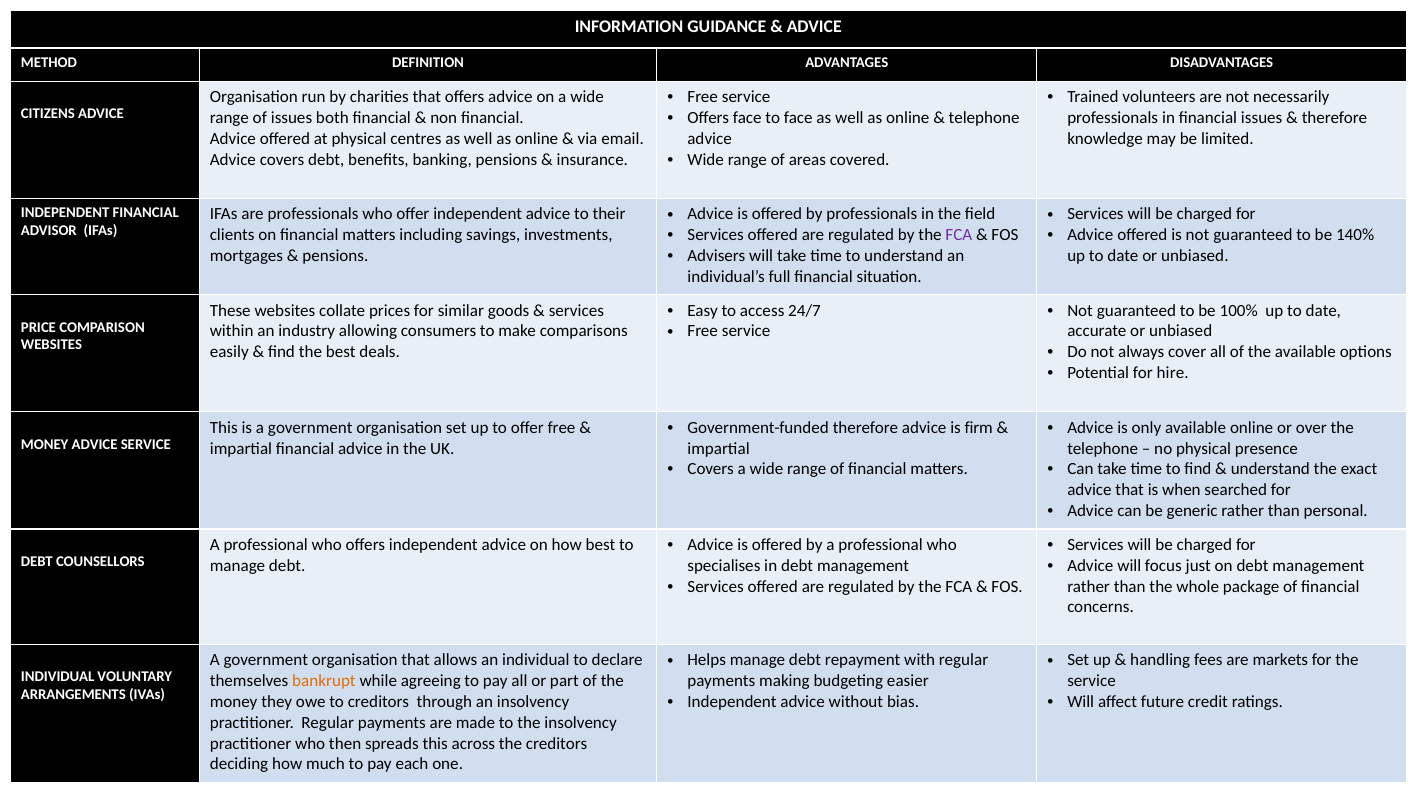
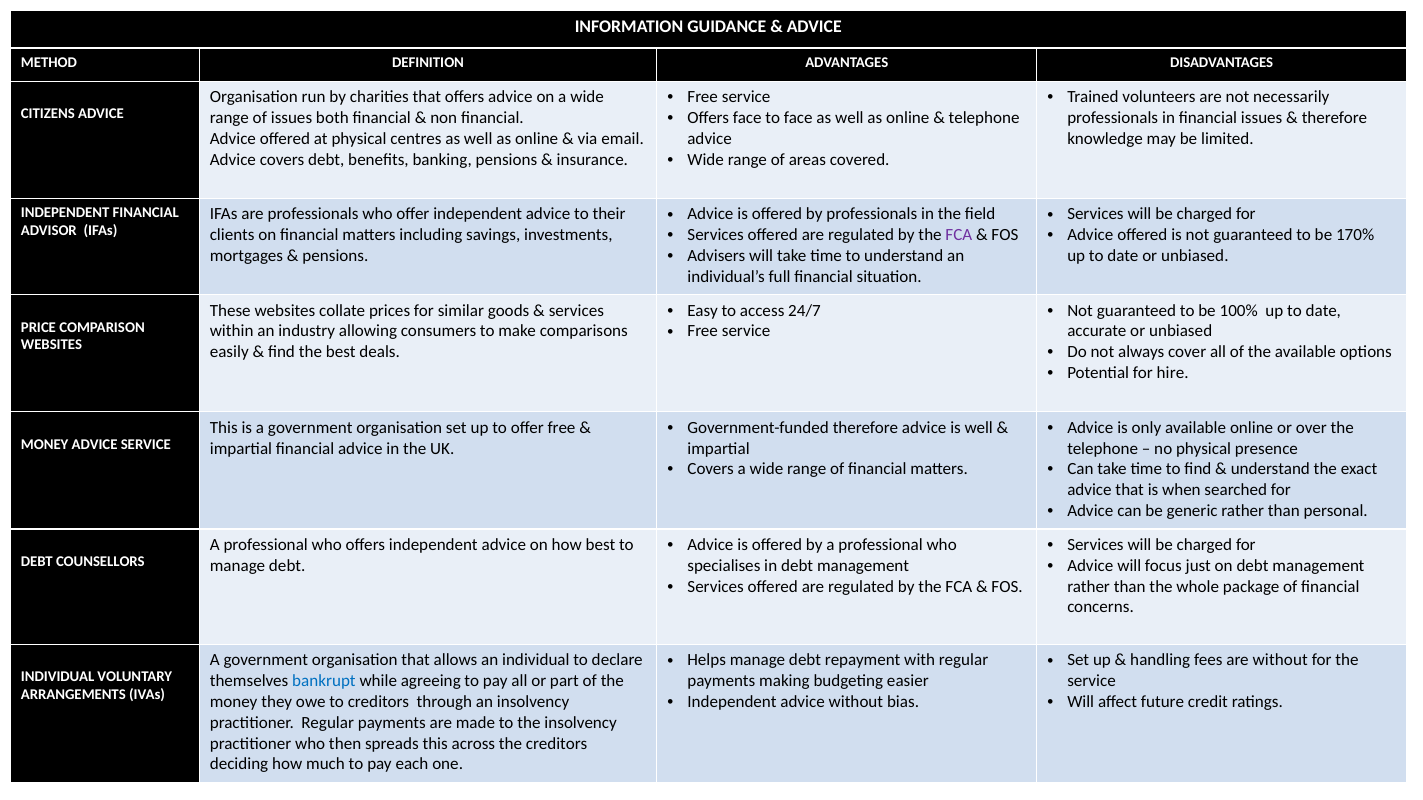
140%: 140% -> 170% (1355, 235)
is firm: firm -> well (979, 428)
are markets: markets -> without (1280, 661)
bankrupt colour: orange -> blue (324, 682)
